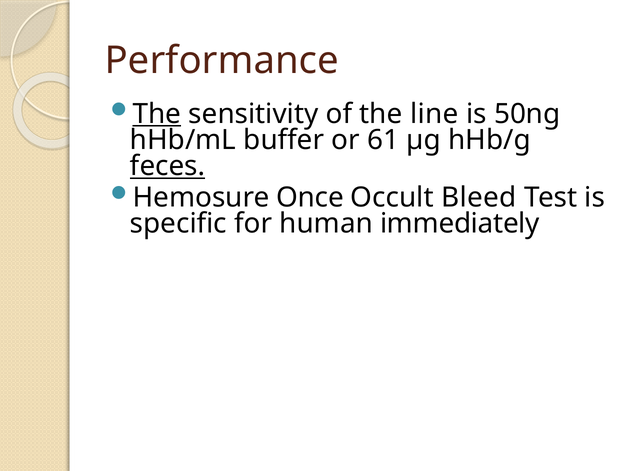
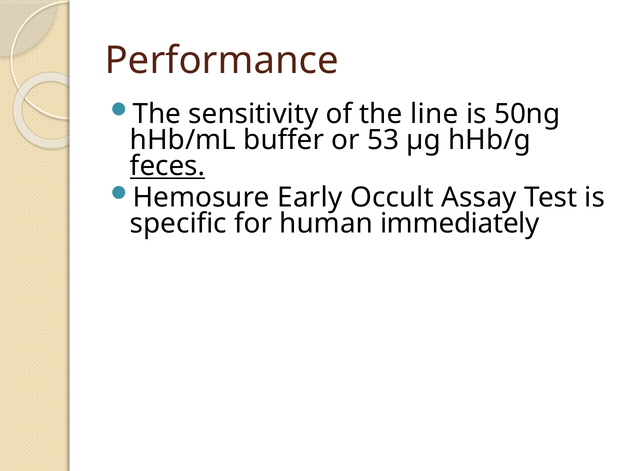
The underline: present -> none (157, 114)
61: 61 -> 53 (383, 140)
Once: Once -> Early (310, 198)
Bleed: Bleed -> Assay (479, 198)
